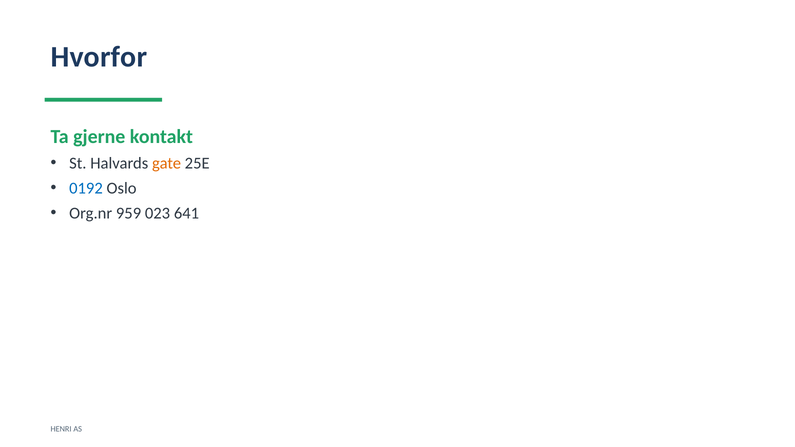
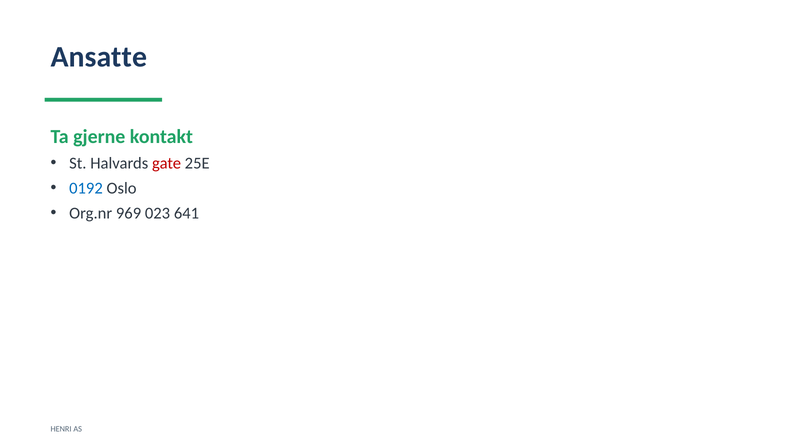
Hvorfor: Hvorfor -> Ansatte (99, 57)
gate colour: orange -> red (167, 163)
959: 959 -> 969 (129, 213)
